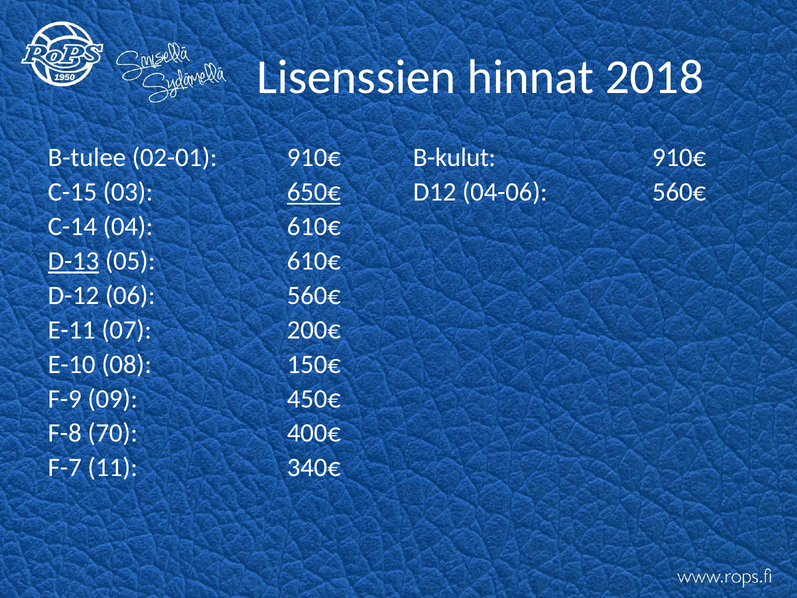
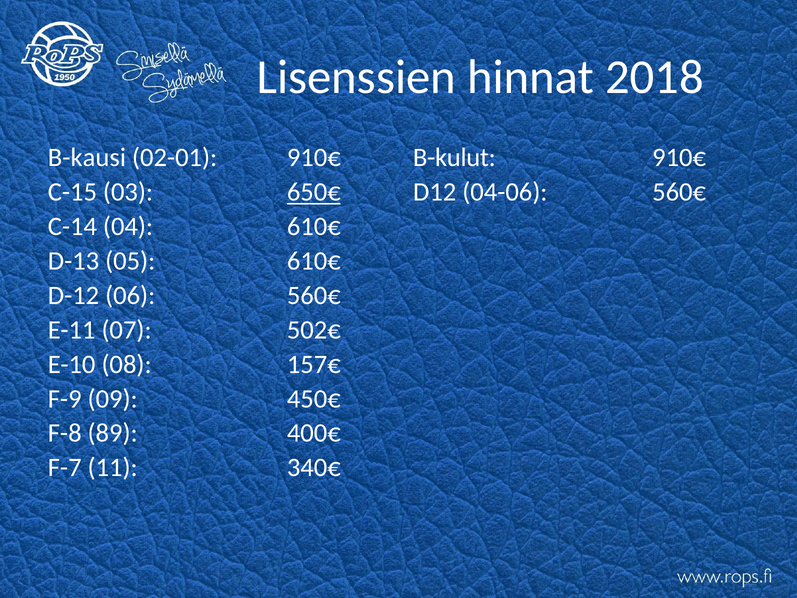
B-tulee: B-tulee -> B-kausi (87, 158)
D-13 underline: present -> none (73, 261)
200€: 200€ -> 502€ (314, 330)
150€: 150€ -> 157€ (314, 364)
70: 70 -> 89 (113, 433)
